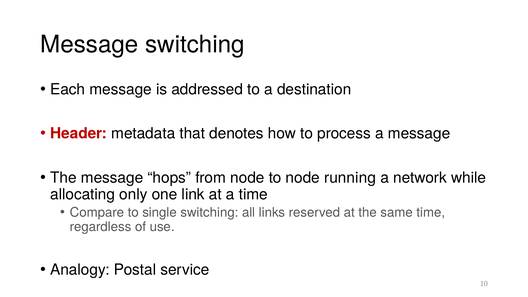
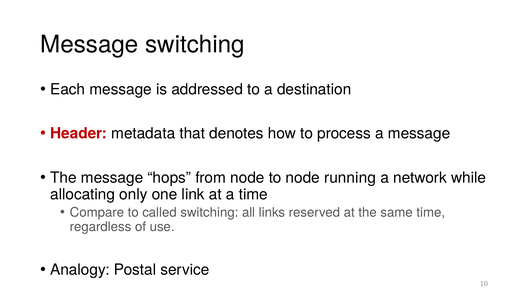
single: single -> called (160, 212)
